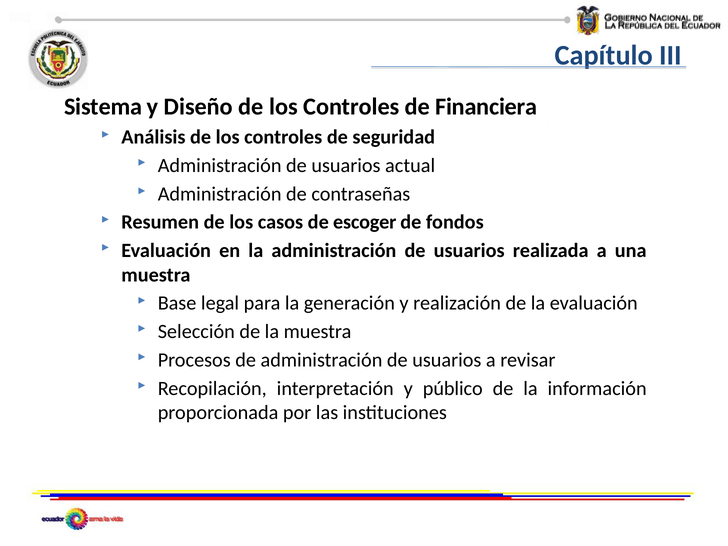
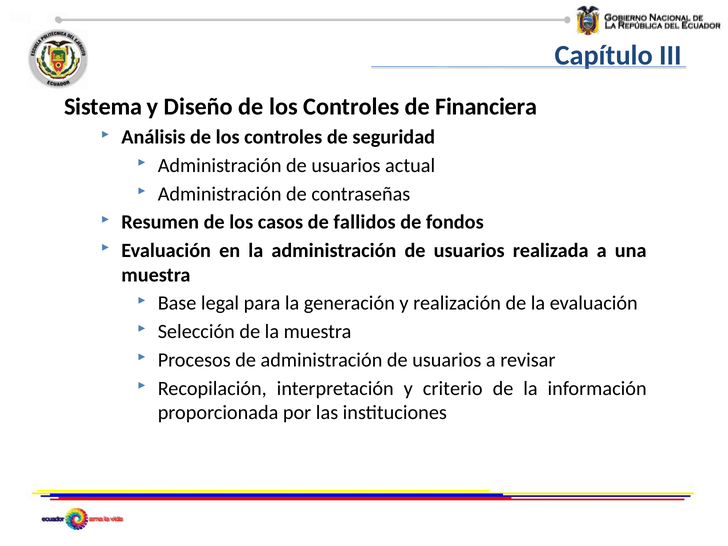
escoger: escoger -> fallidos (365, 222)
público: público -> criterio (453, 388)
